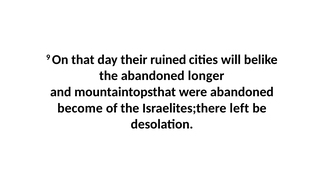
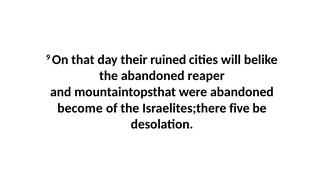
longer: longer -> reaper (206, 76)
left: left -> five (239, 108)
